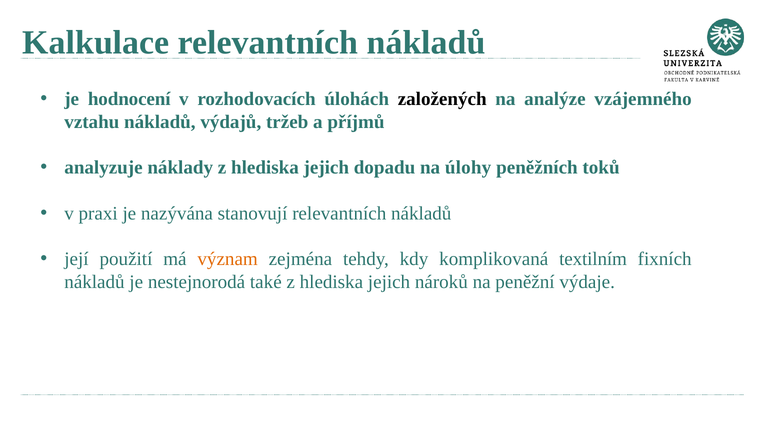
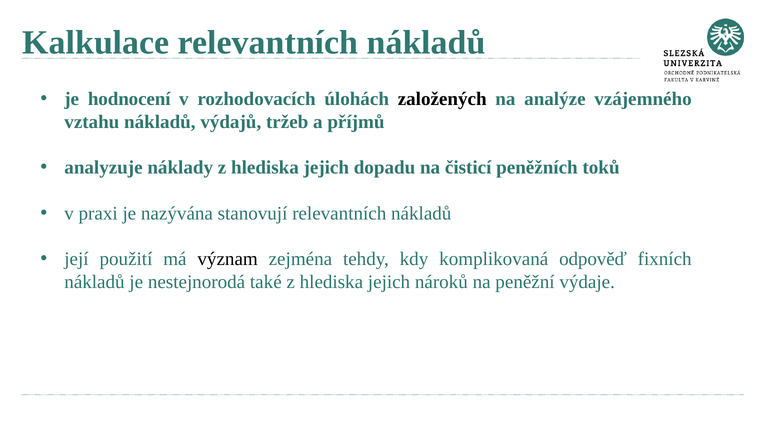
úlohy: úlohy -> čisticí (468, 168)
význam colour: orange -> black (228, 259)
textilním: textilním -> odpověď (593, 259)
